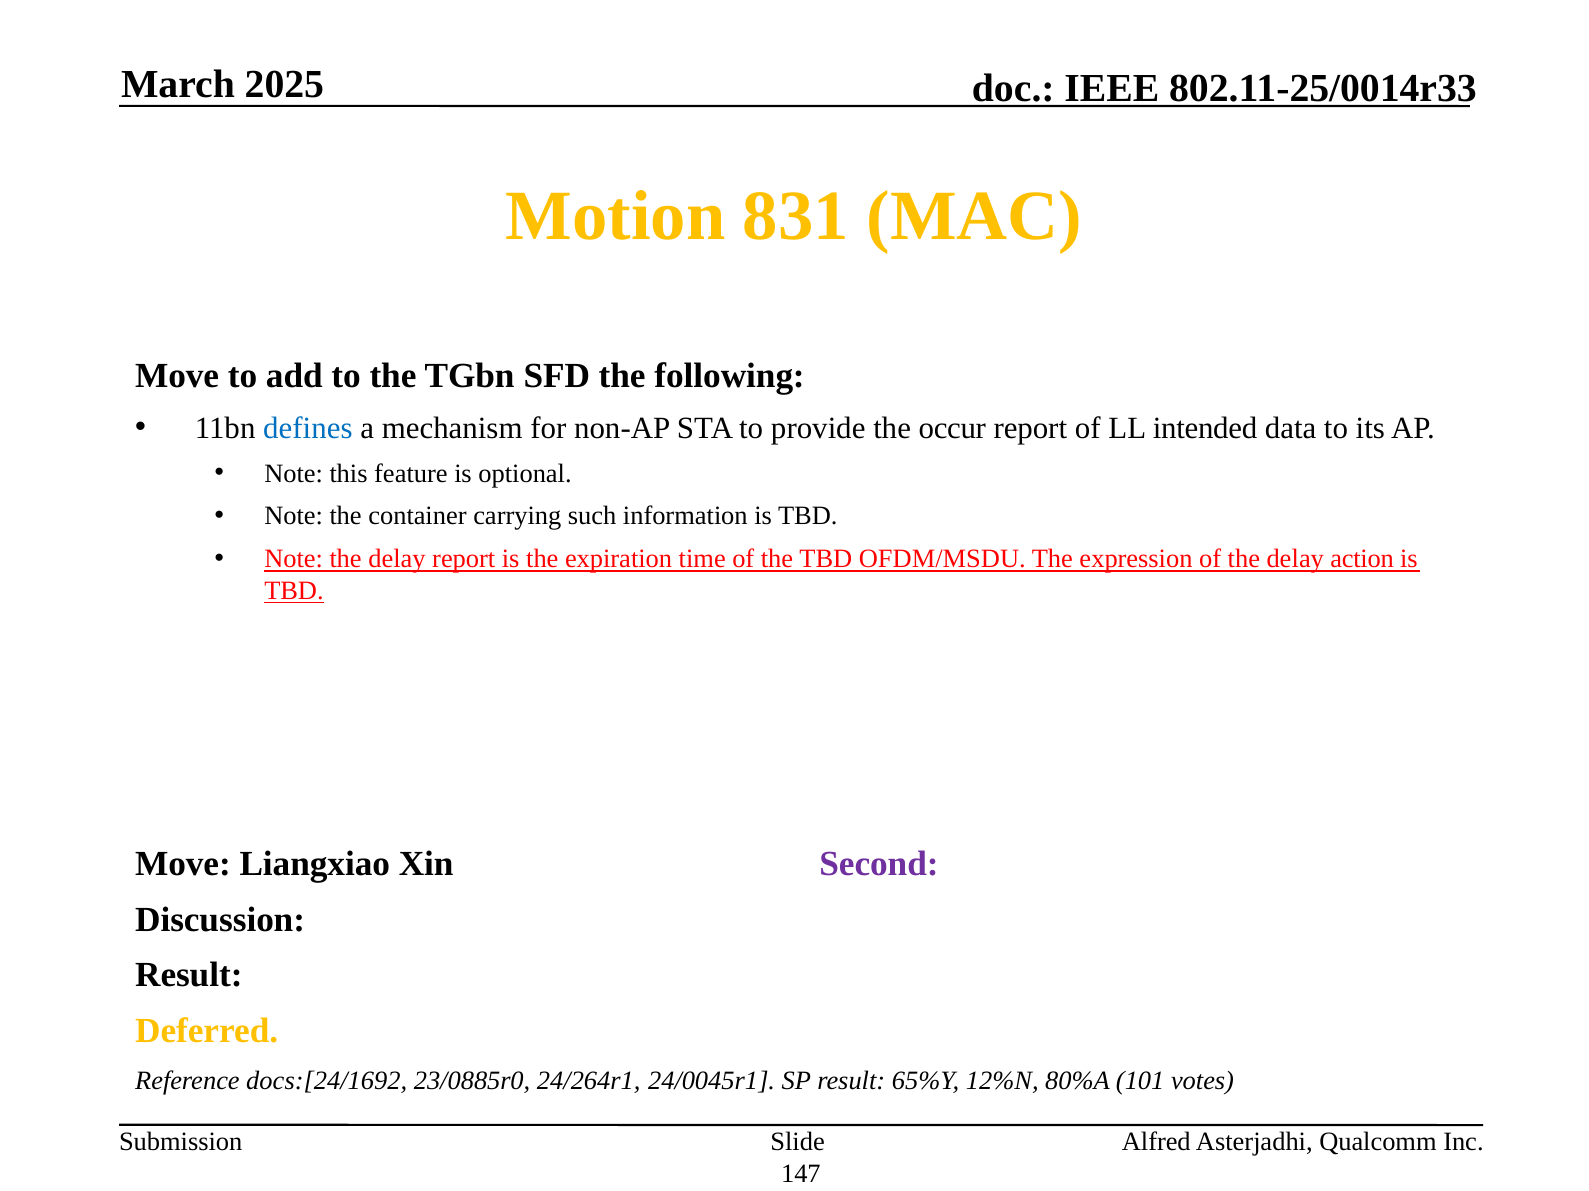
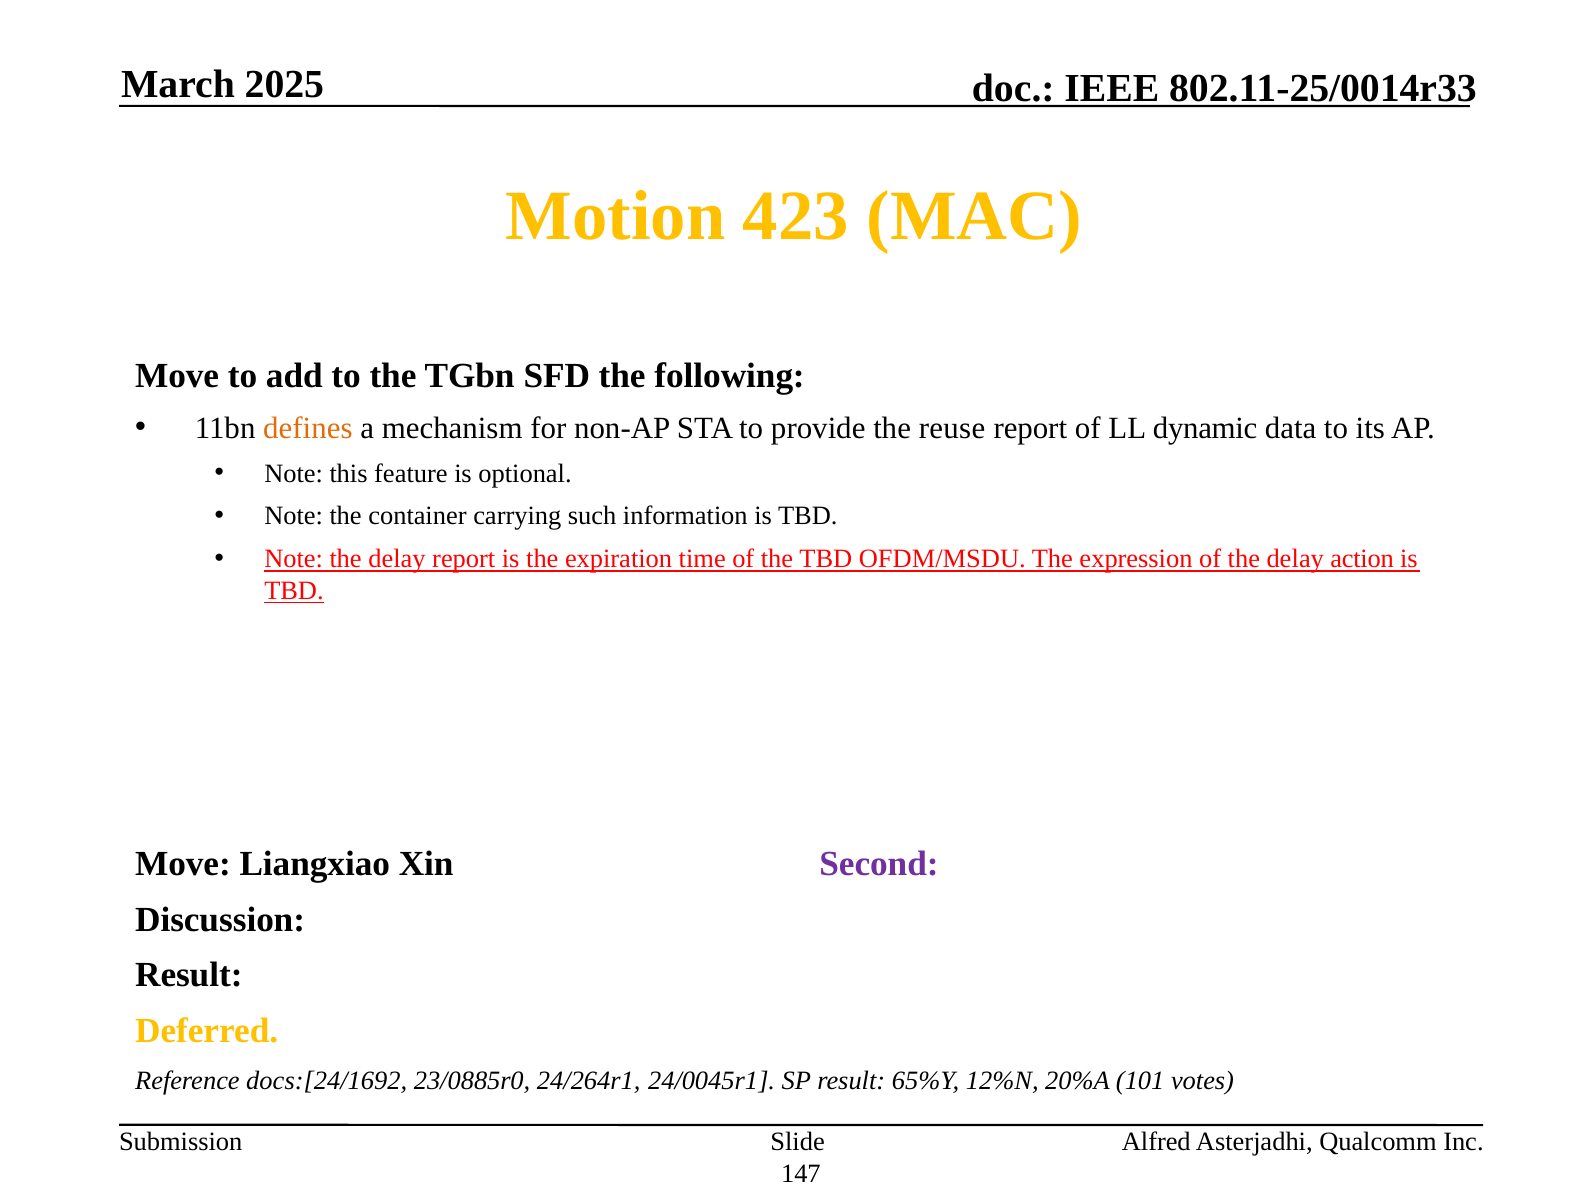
831: 831 -> 423 (796, 217)
defines colour: blue -> orange (308, 429)
occur: occur -> reuse (952, 429)
intended: intended -> dynamic (1205, 429)
80%A: 80%A -> 20%A (1077, 1081)
